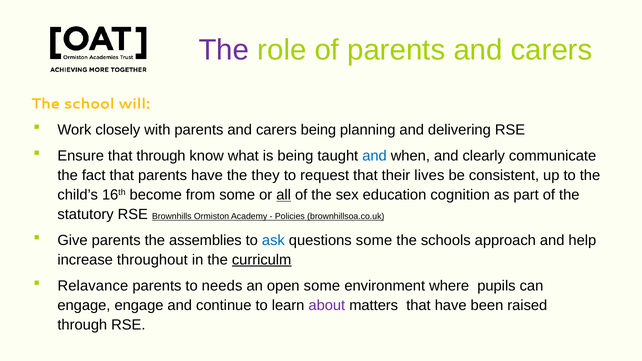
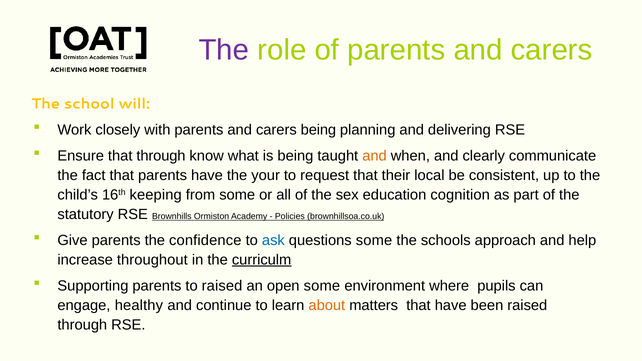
and colour: blue -> orange (375, 156)
they: they -> your (266, 176)
lives: lives -> local (429, 176)
become: become -> keeping (156, 195)
all underline: present -> none (284, 195)
assemblies: assemblies -> confidence (205, 240)
Relavance: Relavance -> Supporting (93, 286)
to needs: needs -> raised (222, 286)
engage engage: engage -> healthy (139, 305)
about colour: purple -> orange (327, 305)
